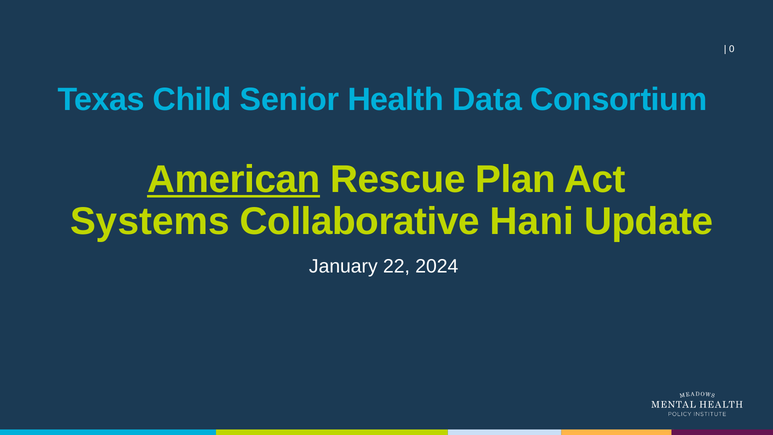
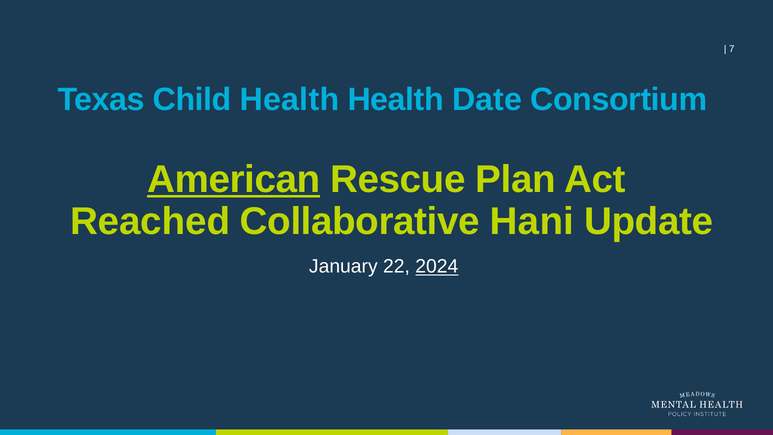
0: 0 -> 7 (732, 49)
Child Senior: Senior -> Health (289, 100)
Data: Data -> Date (487, 100)
Systems: Systems -> Reached (150, 221)
2024 underline: none -> present (437, 266)
